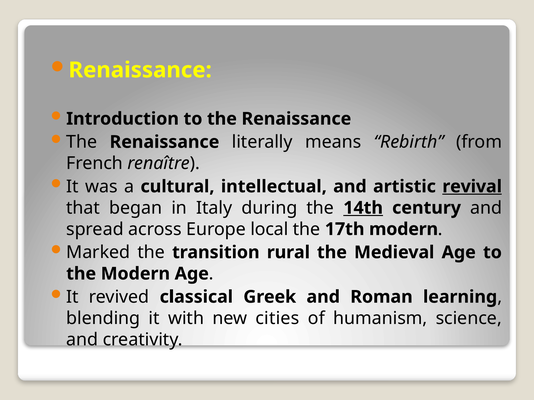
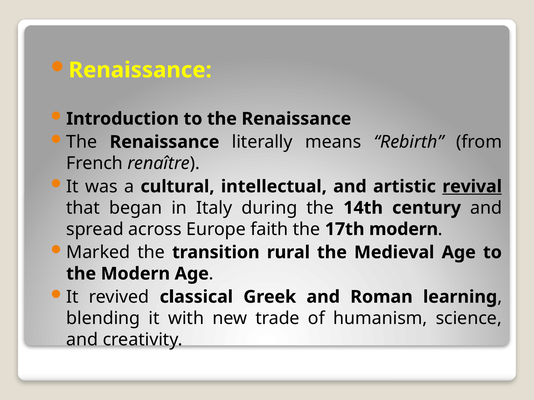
14th underline: present -> none (363, 208)
local: local -> faith (269, 229)
cities: cities -> trade (278, 319)
